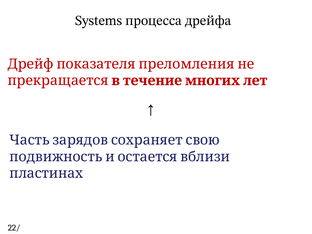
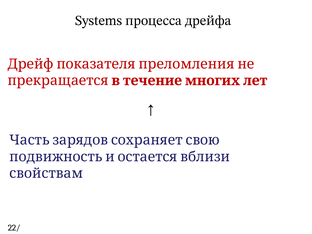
пластинах: пластинах -> свойствам (46, 173)
